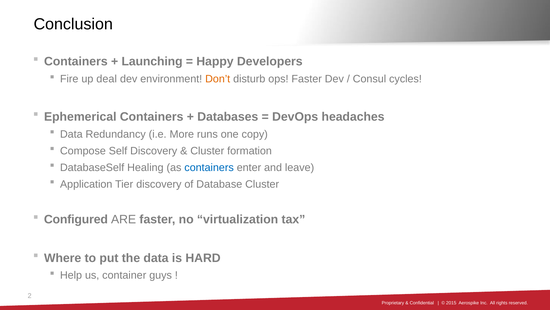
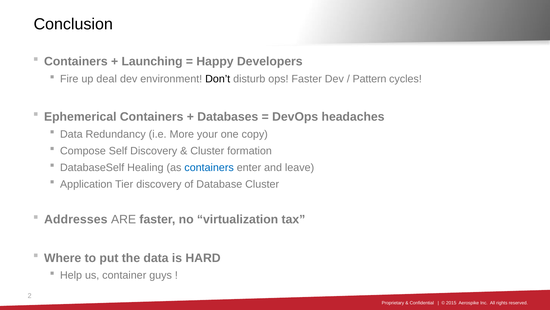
Don’t colour: orange -> black (218, 79)
Consul: Consul -> Pattern (370, 79)
runs: runs -> your (207, 134)
Configured: Configured -> Addresses (76, 219)
